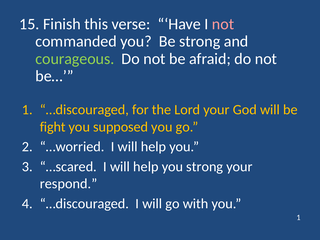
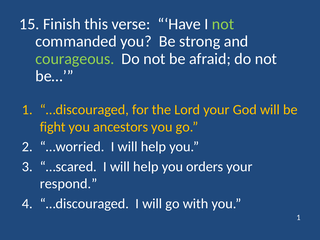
not colour: pink -> light green (223, 24)
supposed: supposed -> ancestors (121, 127)
you strong: strong -> orders (205, 167)
